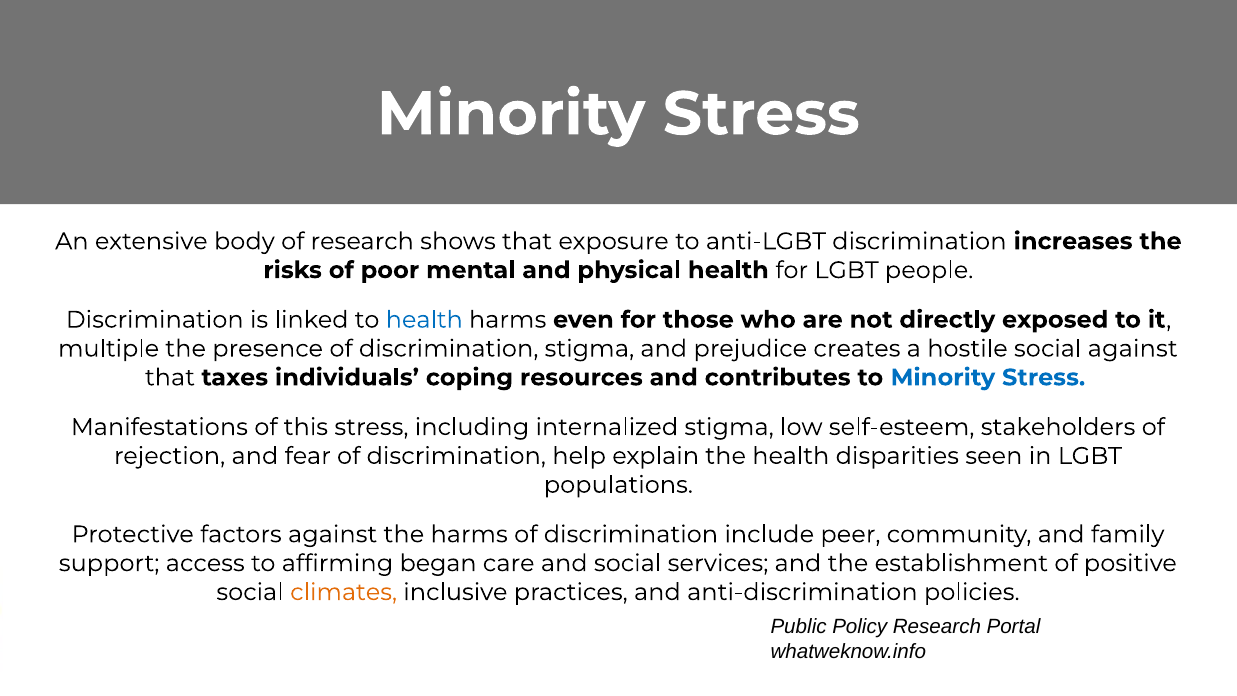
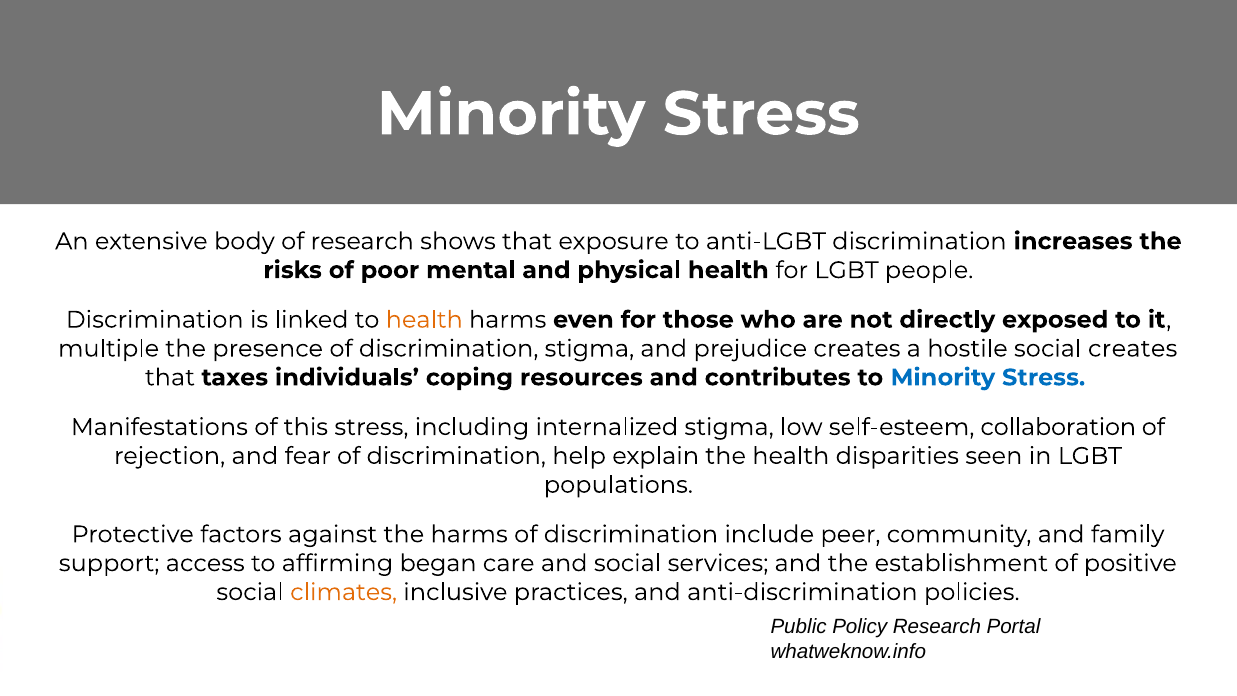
health colour: blue -> orange (424, 320)
social against: against -> creates (1133, 349)
stakeholders: stakeholders -> collaboration (1058, 427)
